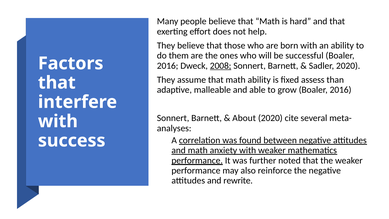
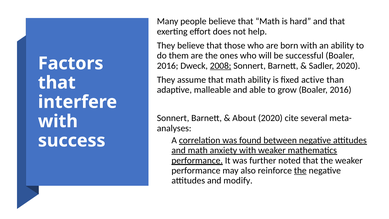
assess: assess -> active (313, 80)
the underline: none -> present (300, 170)
rewrite: rewrite -> modify (238, 180)
